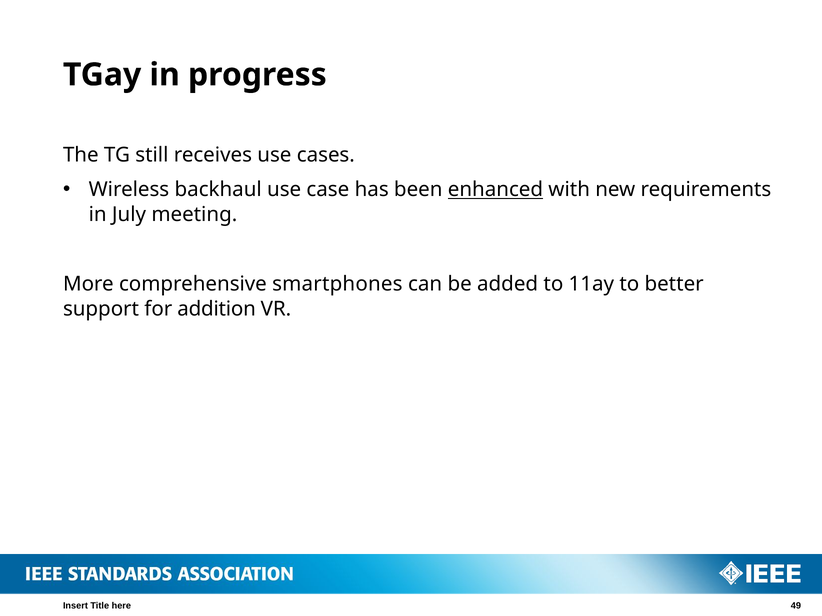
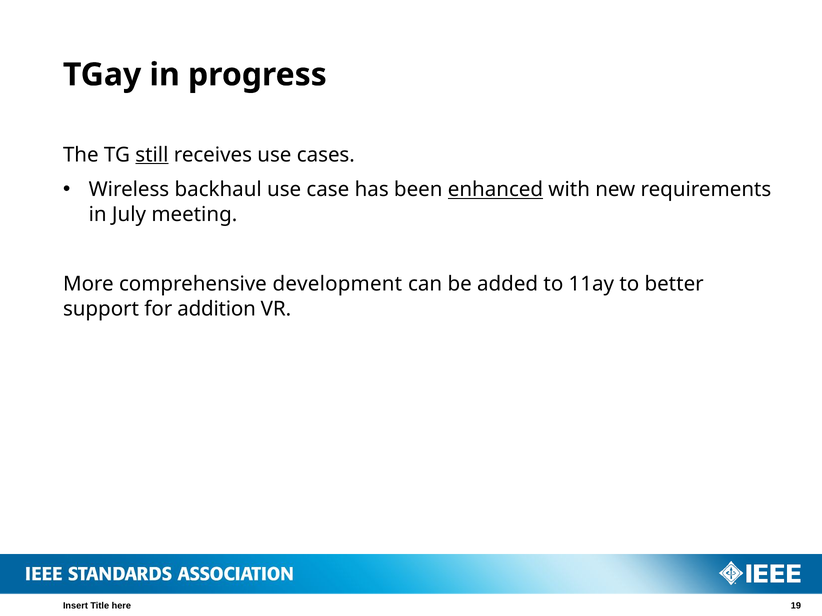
still underline: none -> present (152, 155)
smartphones: smartphones -> development (337, 284)
49: 49 -> 19 (796, 606)
